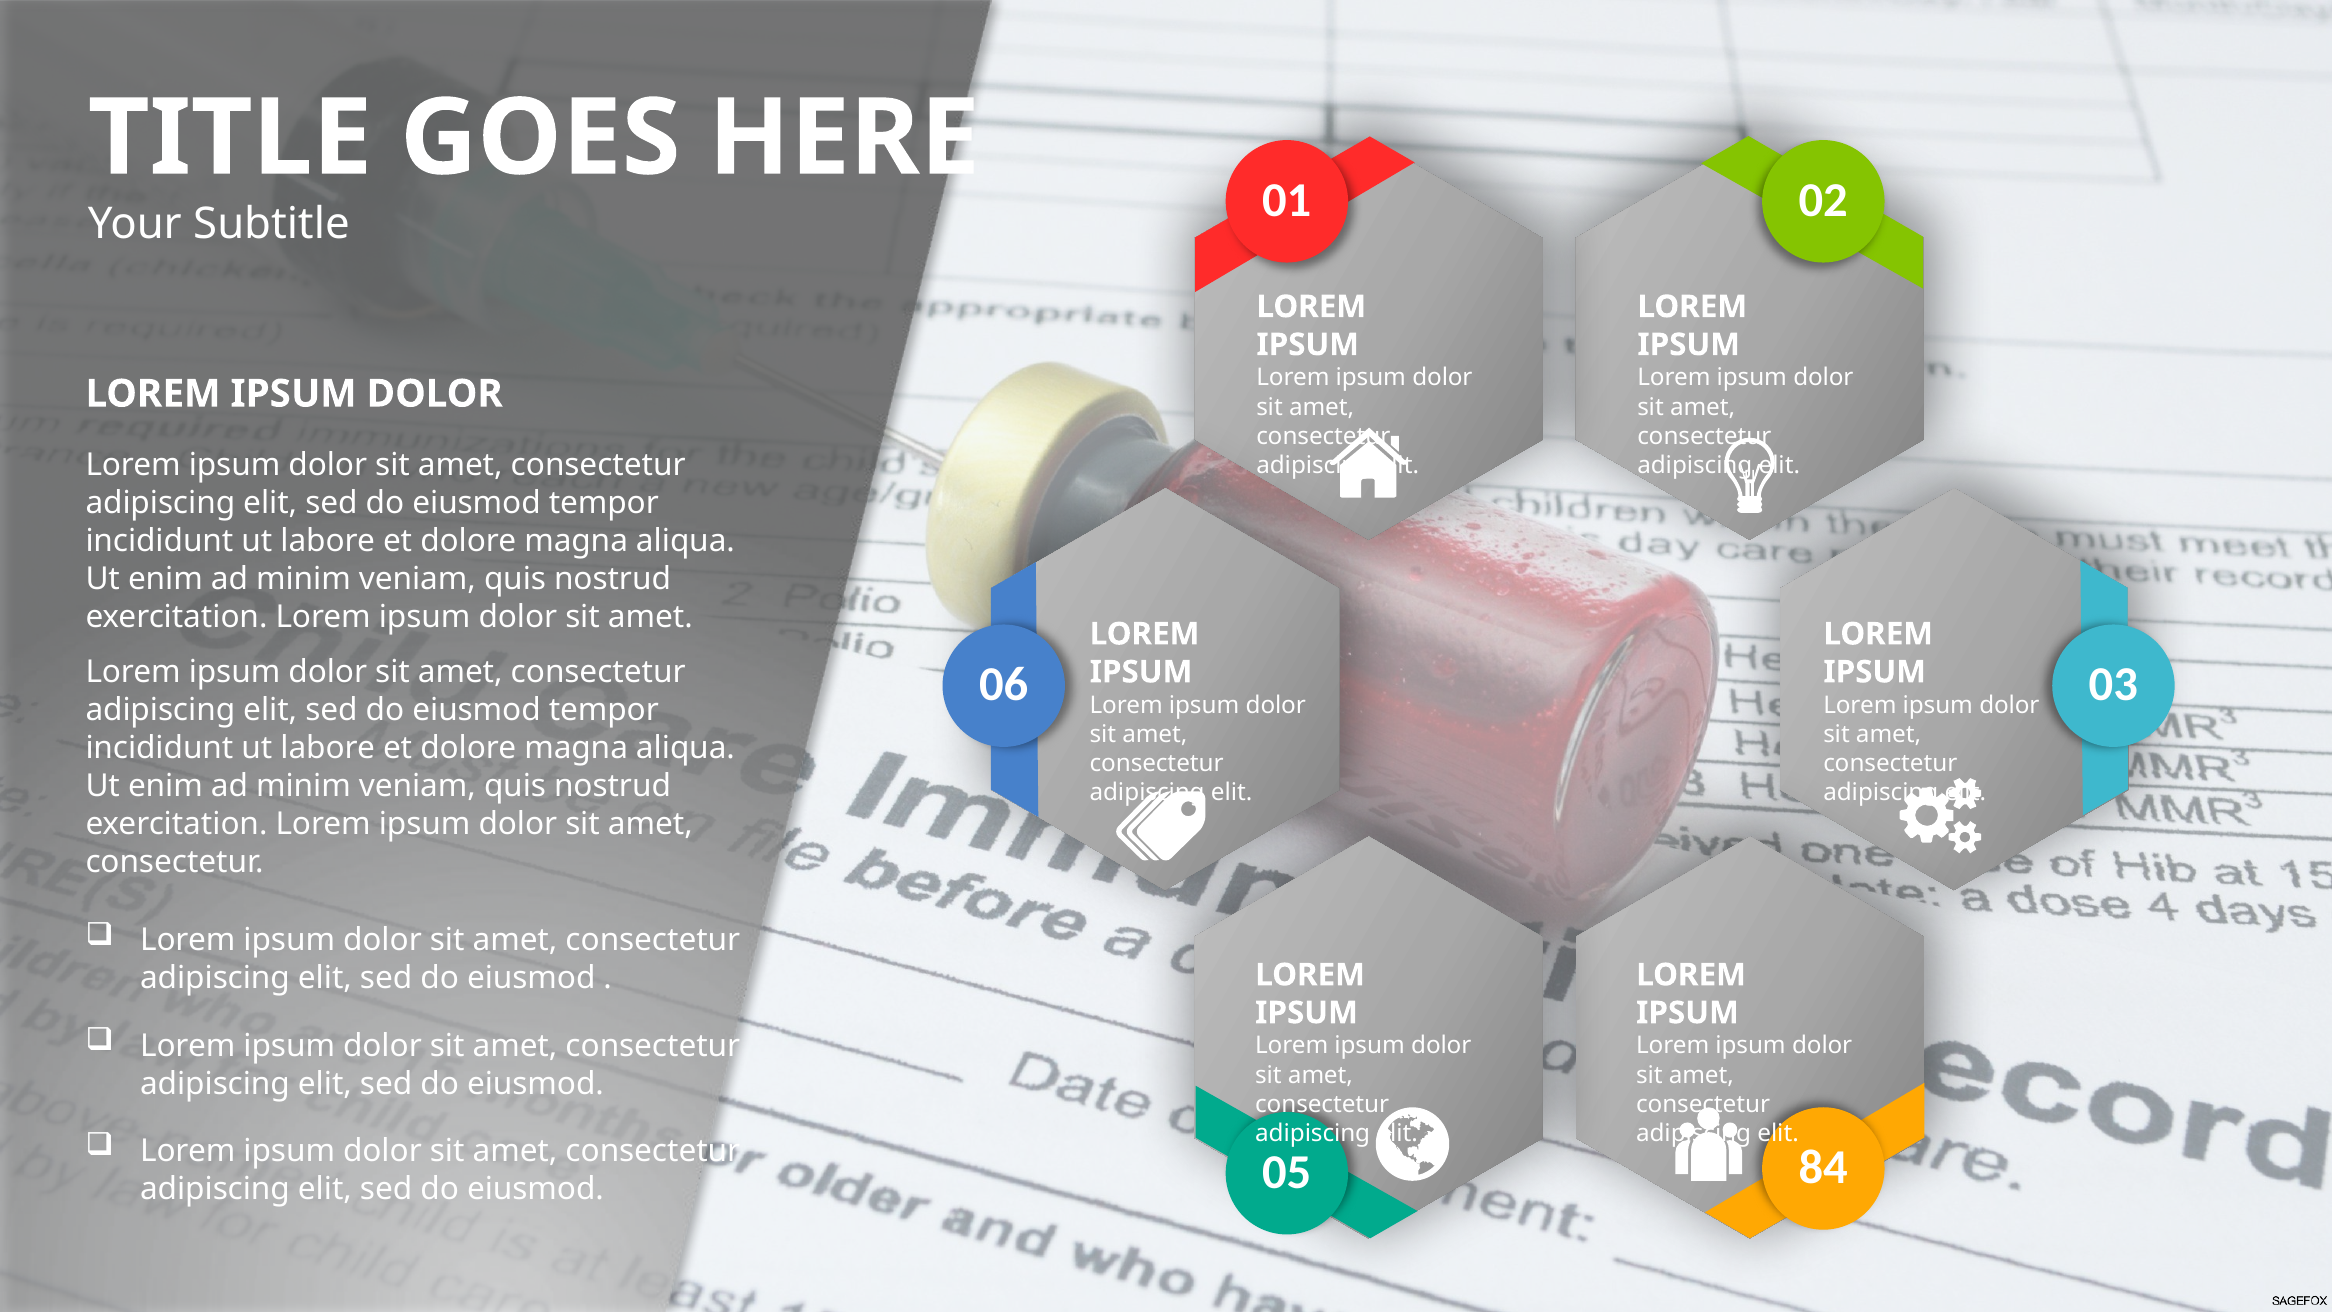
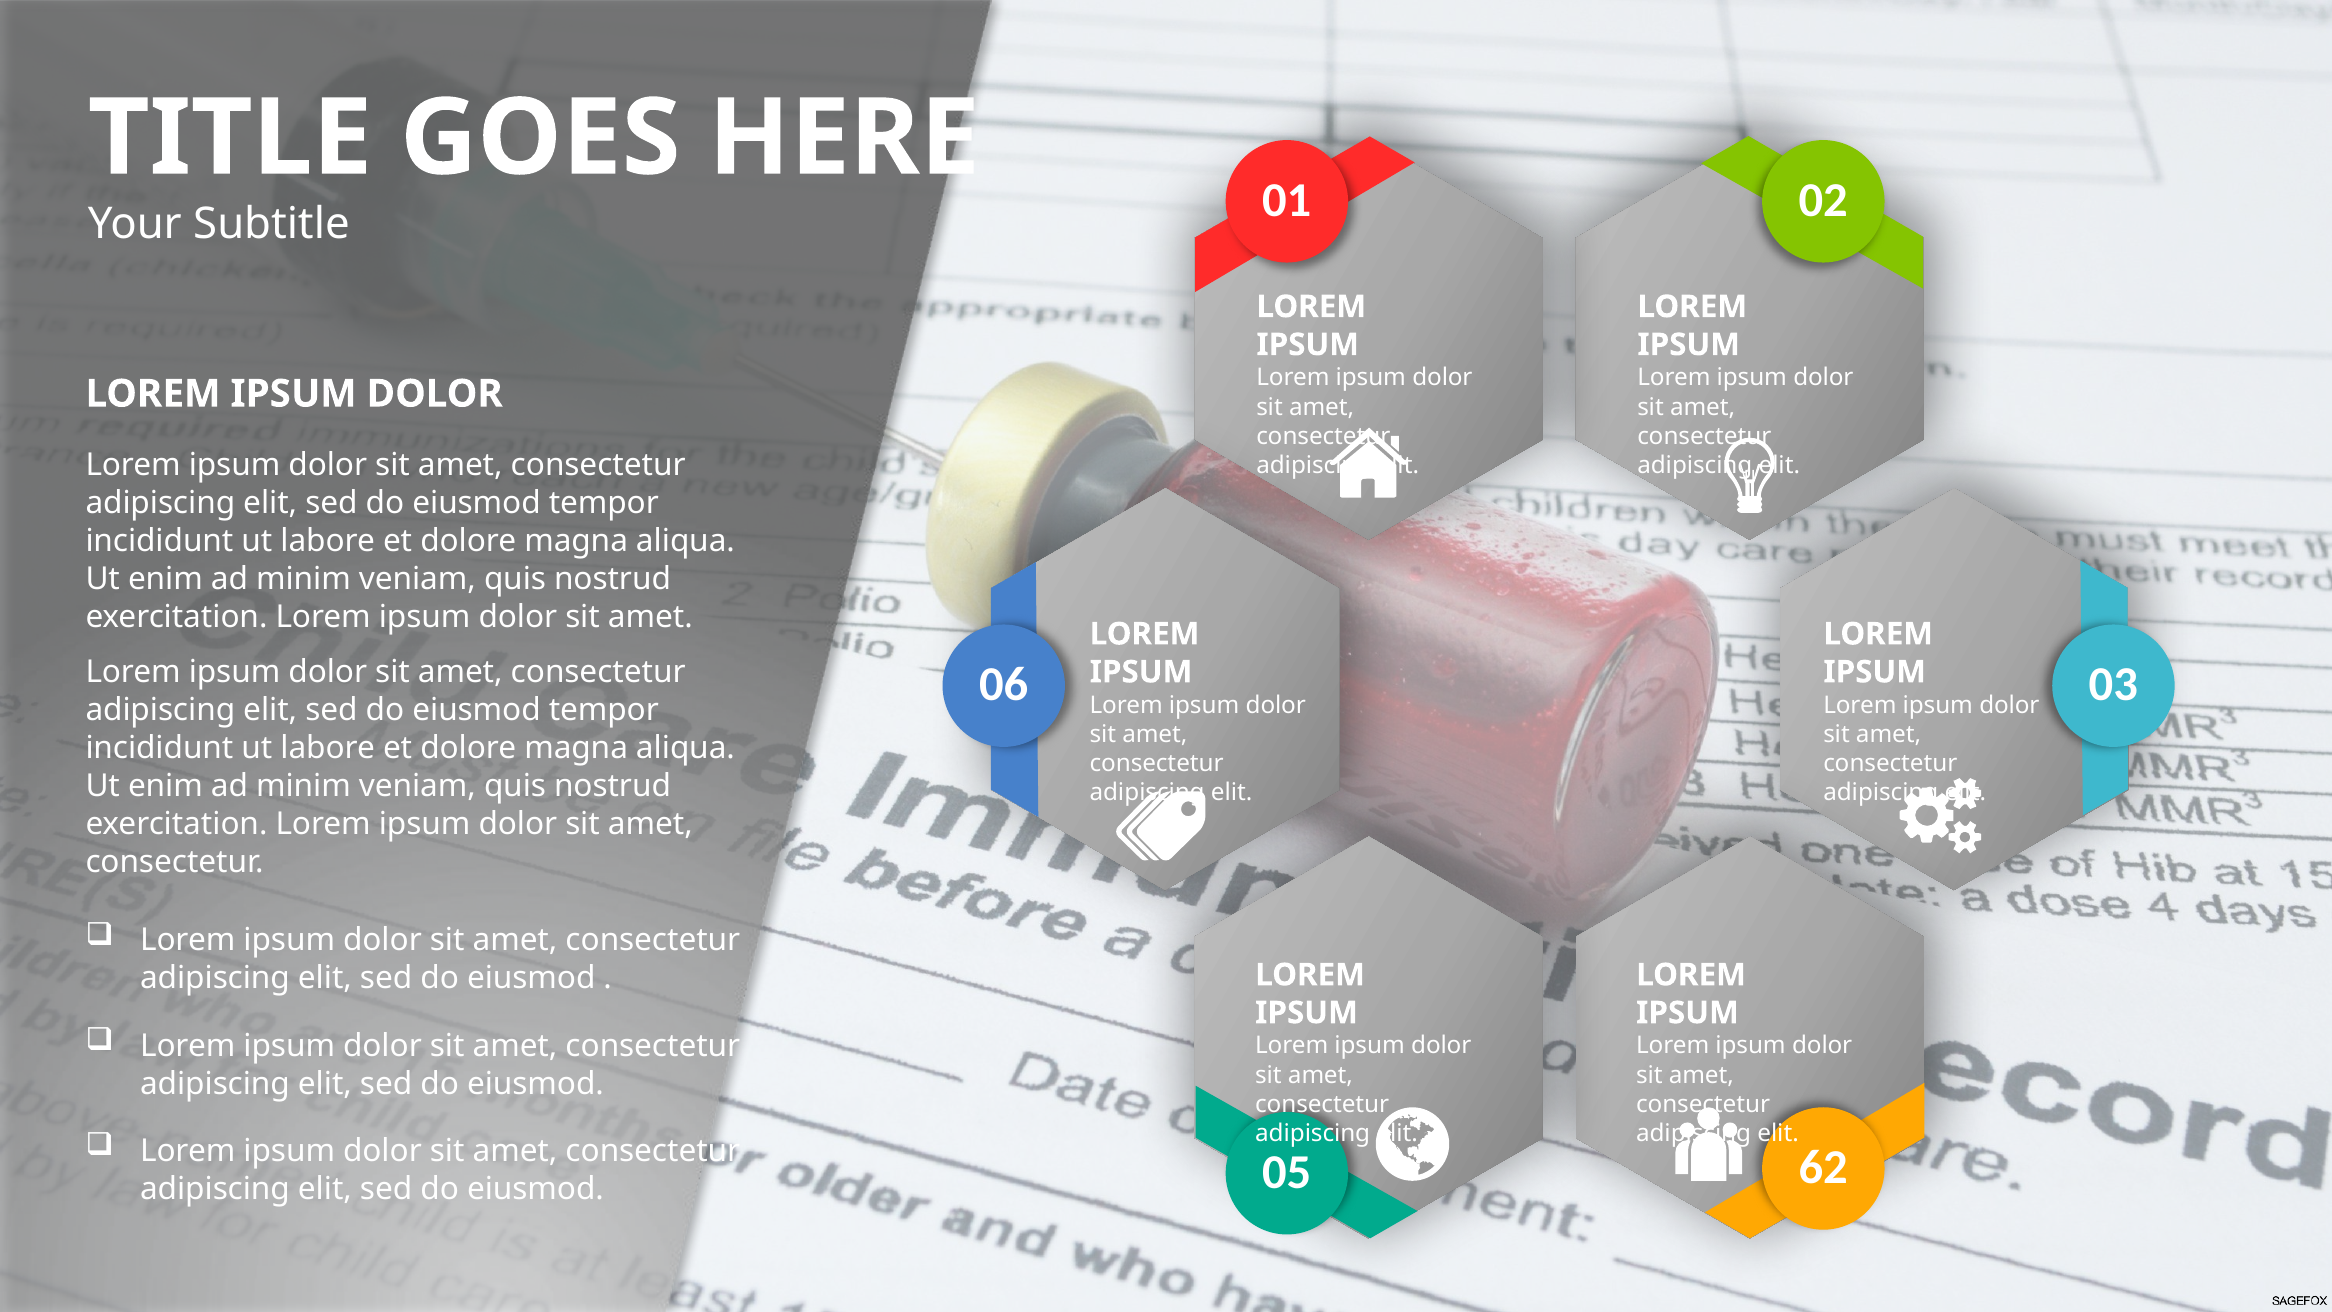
84: 84 -> 62 (1823, 1167)
